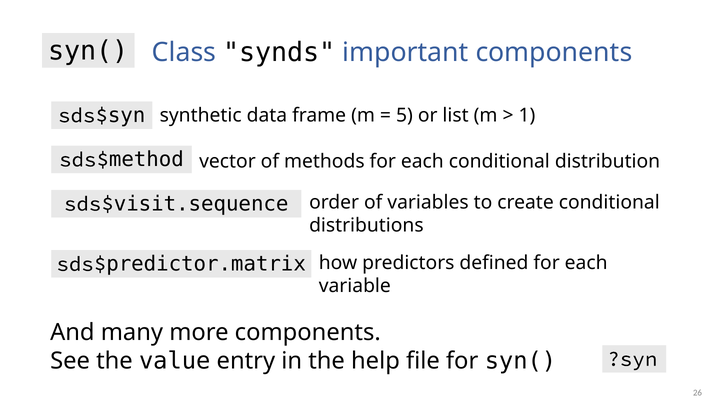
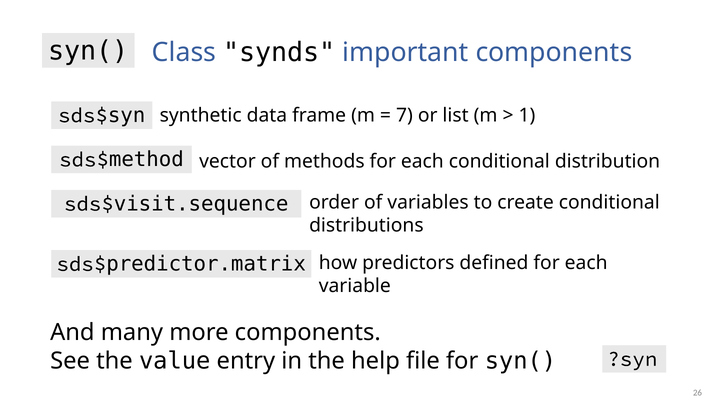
5: 5 -> 7 (404, 115)
